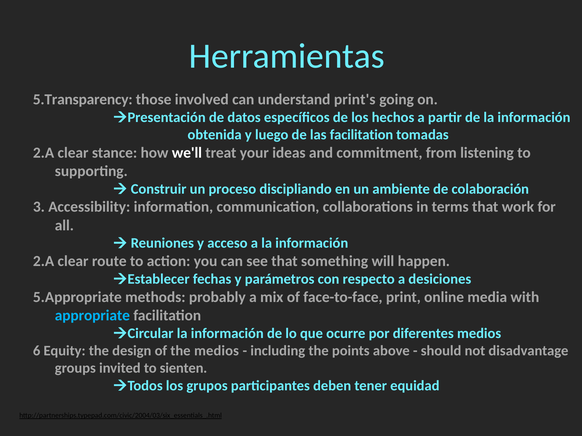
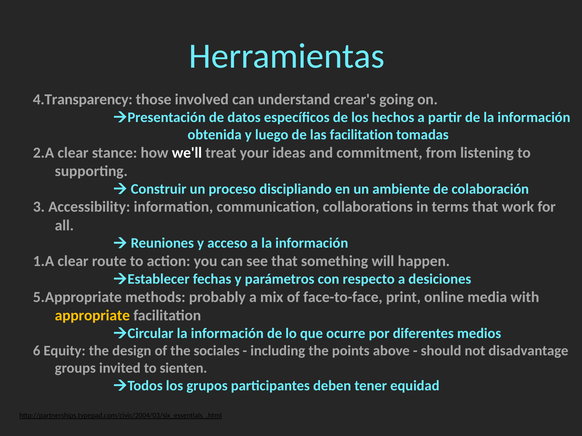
5.Transparency: 5.Transparency -> 4.Transparency (83, 100)
print's: print's -> crear's (355, 100)
2.A: 2.A -> 1.A (44, 261)
appropriate colour: light blue -> yellow (92, 316)
the medios: medios -> sociales (217, 351)
